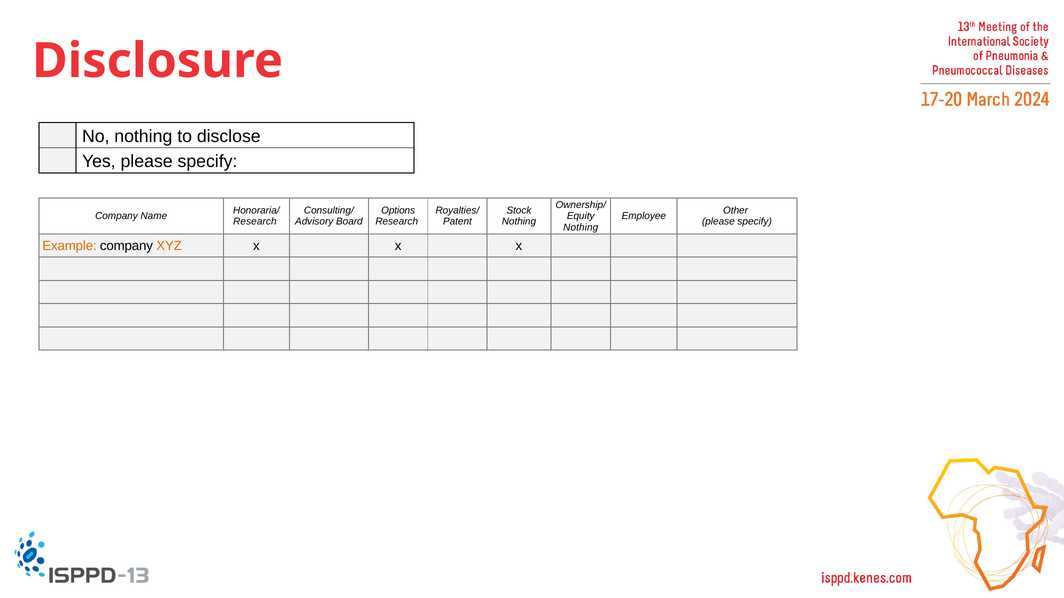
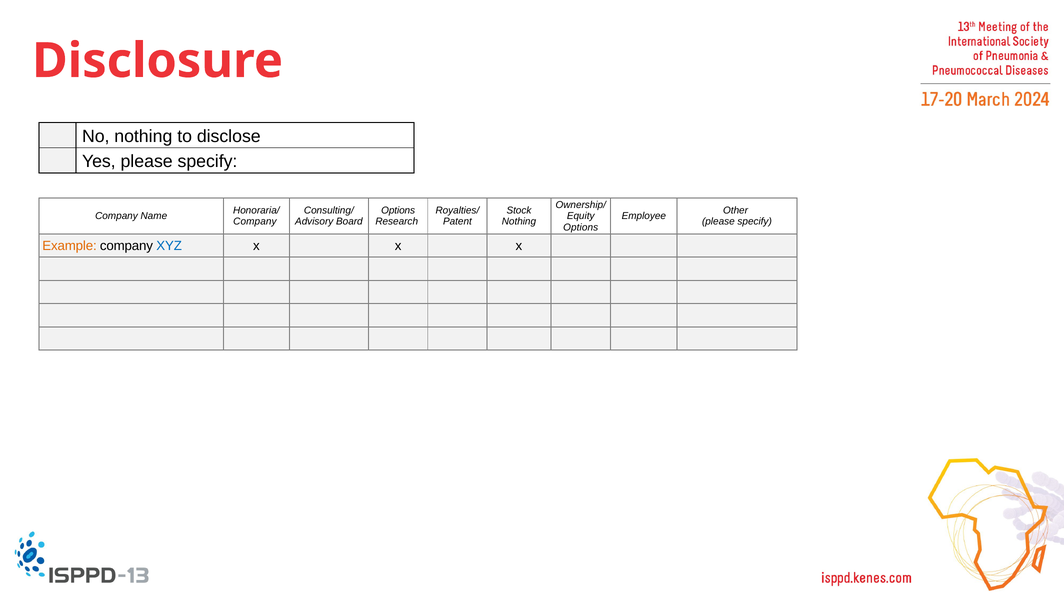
Research: Research -> Company (255, 222)
Nothing: Nothing -> Options (581, 227)
XYZ colour: orange -> blue (169, 246)
